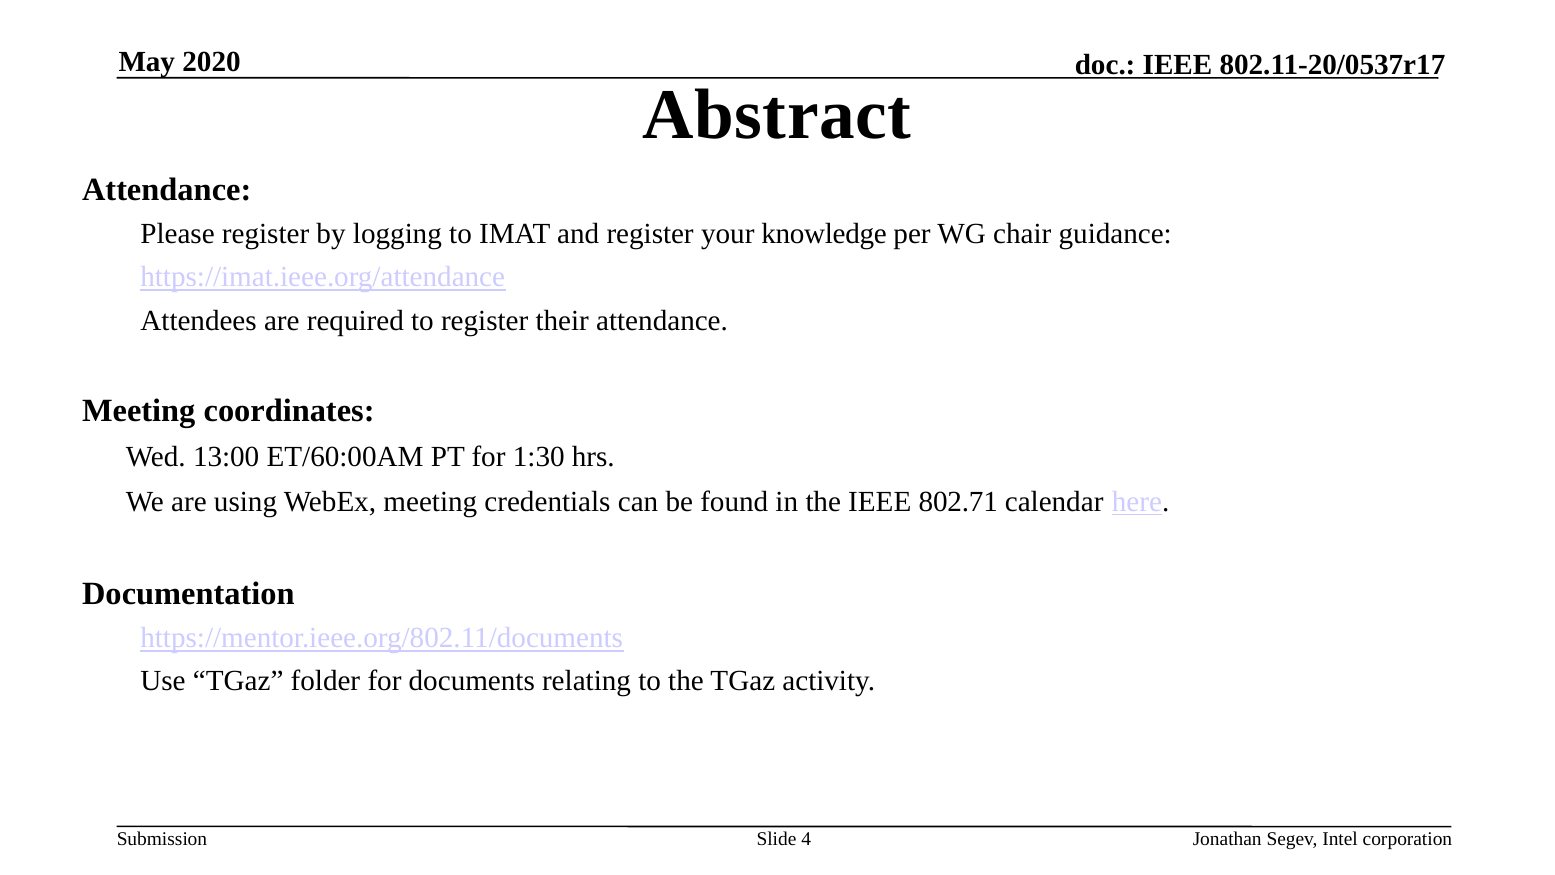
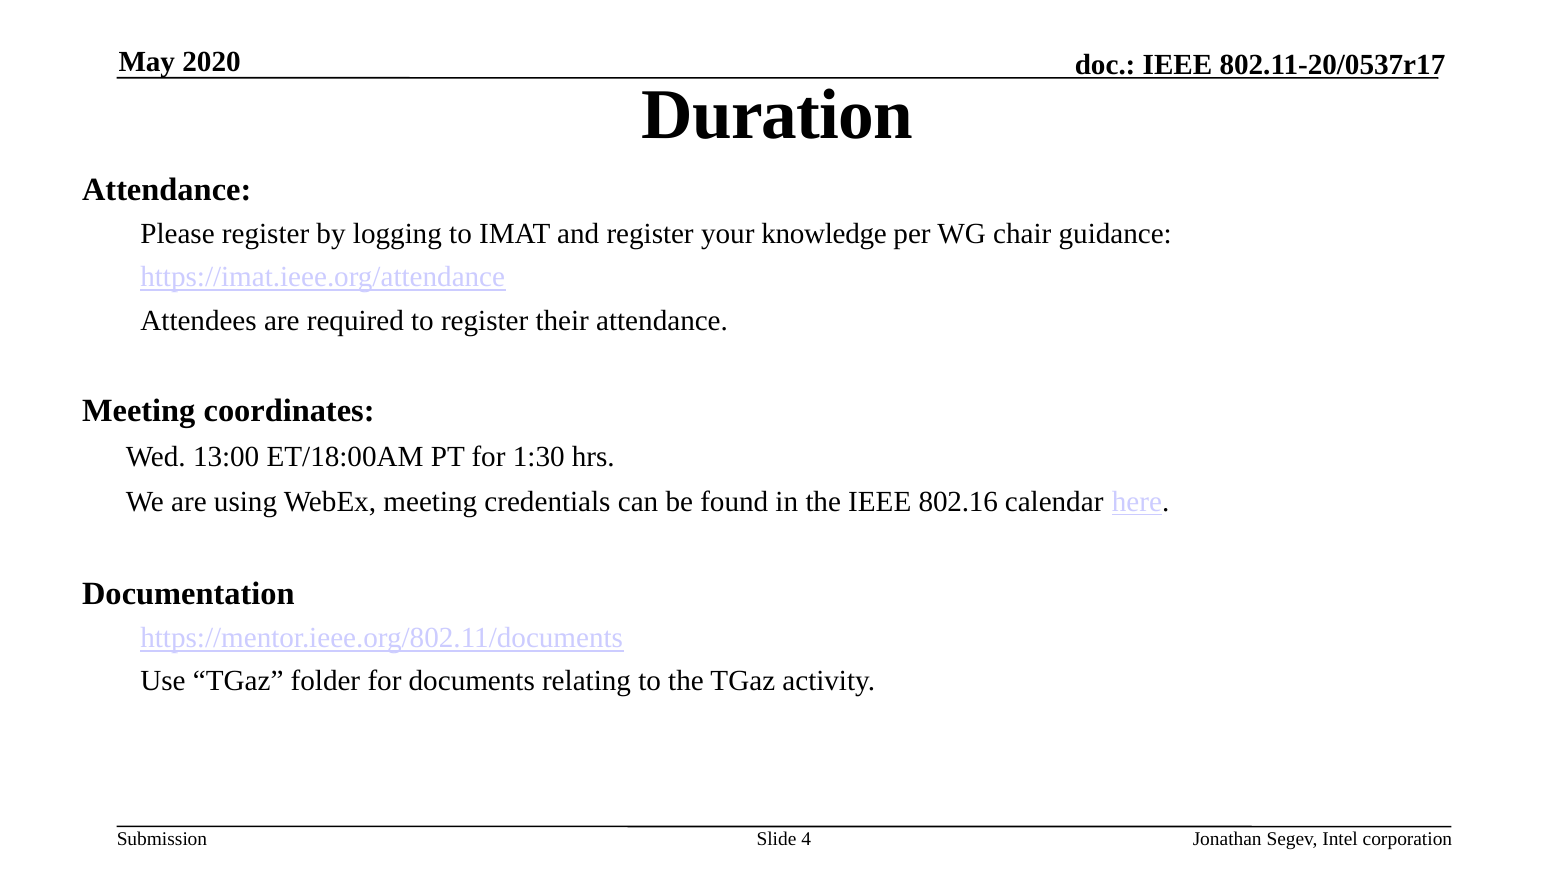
Abstract: Abstract -> Duration (777, 115)
ET/60:00AM: ET/60:00AM -> ET/18:00AM (345, 457)
802.71: 802.71 -> 802.16 (958, 501)
